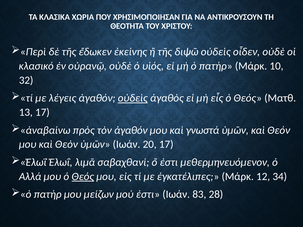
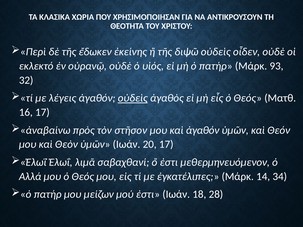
κλασικό: κλασικό -> εκλεκτό (36, 66)
10: 10 -> 93 (277, 66)
13: 13 -> 16 (26, 112)
τὸν ἀγαθόν: ἀγαθόν -> στῆσον (131, 130)
καὶ γνωστά: γνωστά -> ἀγαθόν (203, 130)
Θεός underline: present -> none (83, 177)
12: 12 -> 14 (263, 177)
83: 83 -> 18 (199, 195)
